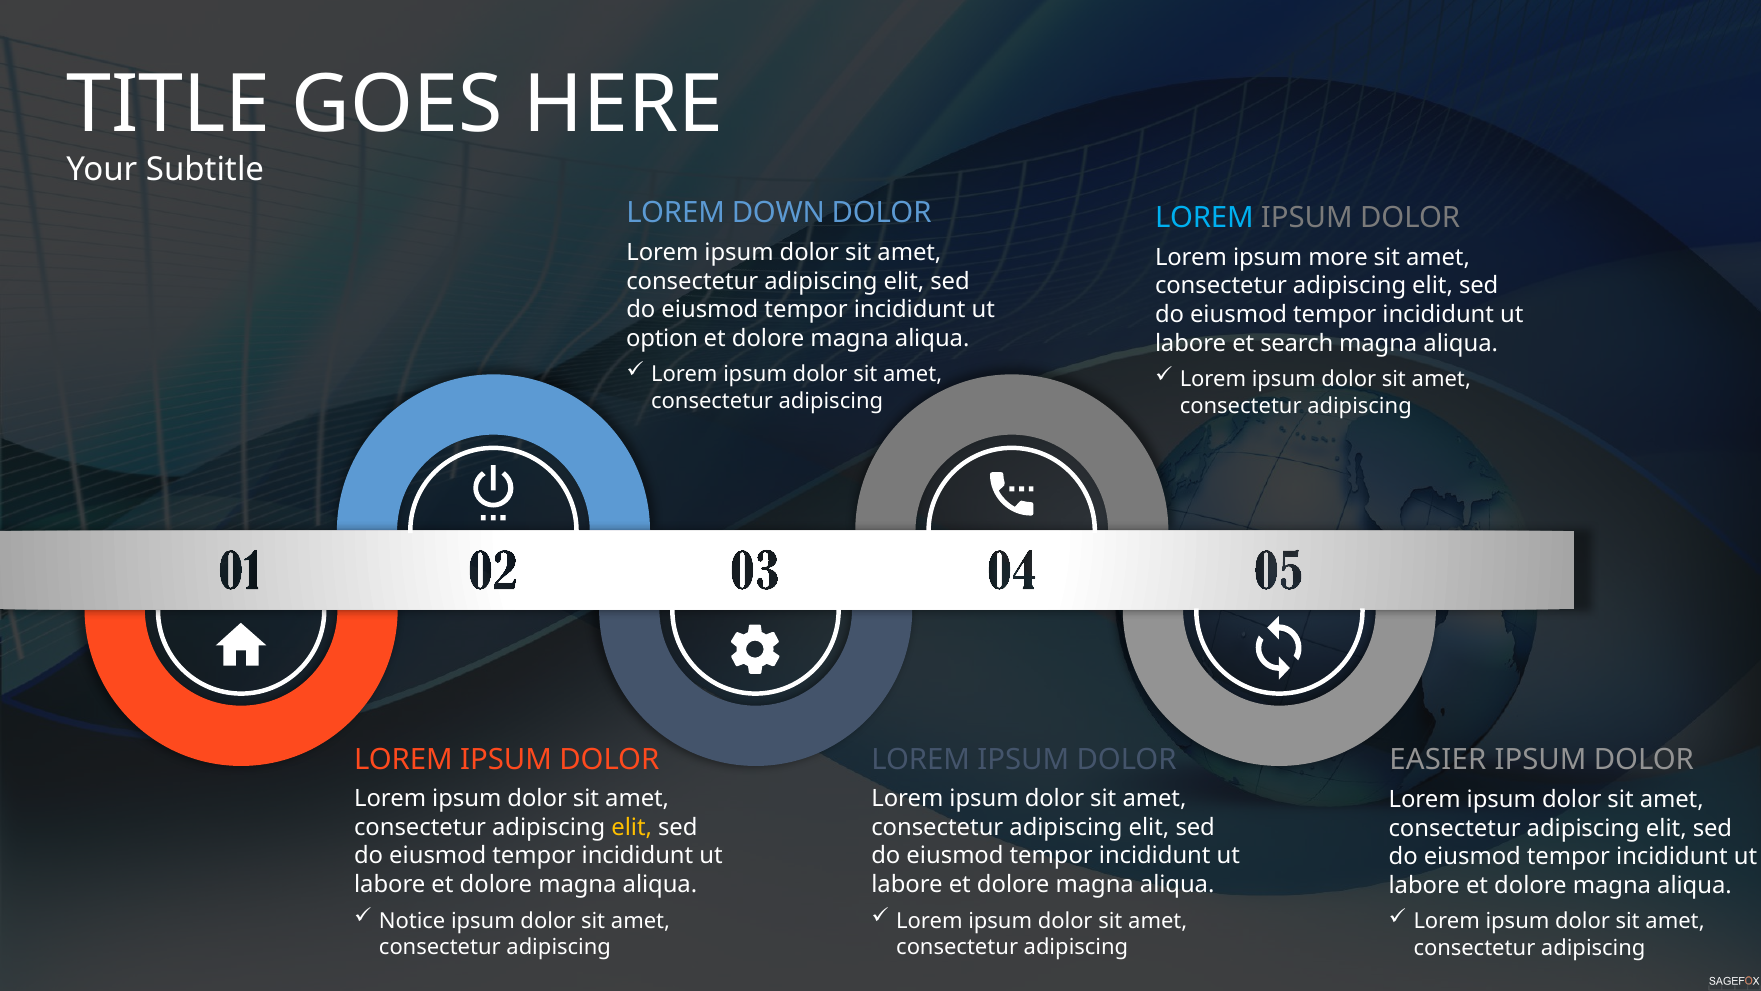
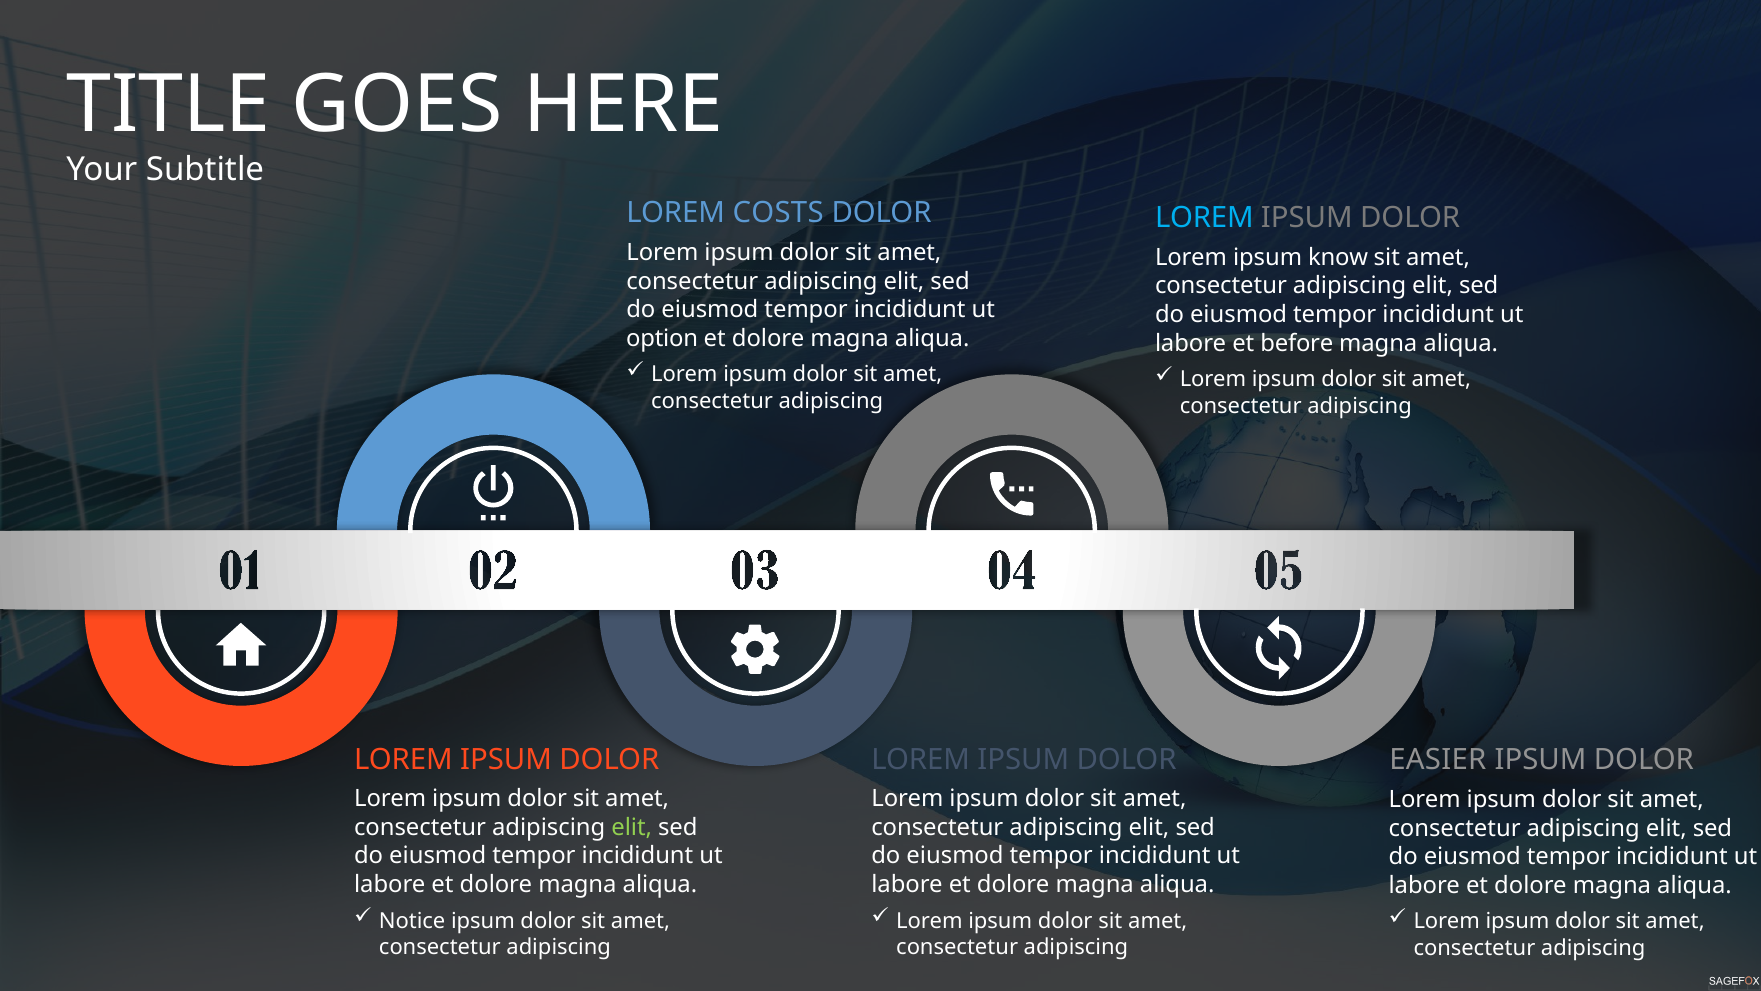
DOWN: DOWN -> COSTS (778, 213)
more: more -> know (1338, 257)
search: search -> before (1297, 343)
elit colour: yellow -> light green (632, 827)
